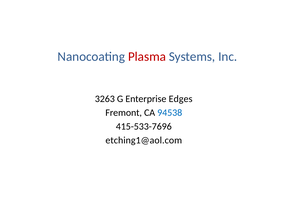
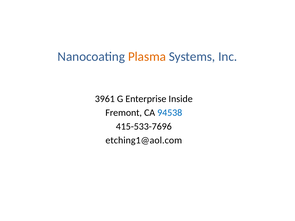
Plasma colour: red -> orange (147, 57)
3263: 3263 -> 3961 (105, 99)
Edges: Edges -> Inside (181, 99)
